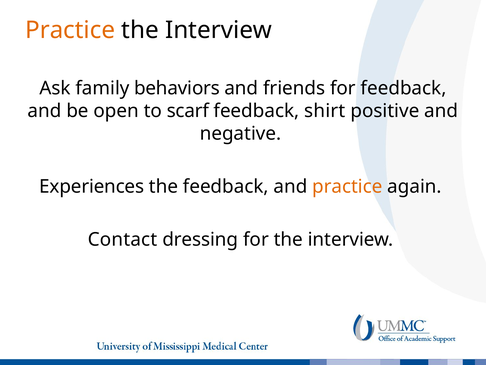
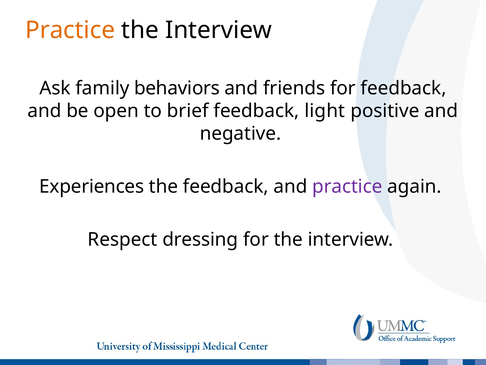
scarf: scarf -> brief (188, 111)
shirt: shirt -> light (325, 111)
practice colour: orange -> purple (347, 186)
Contact: Contact -> Respect (123, 239)
